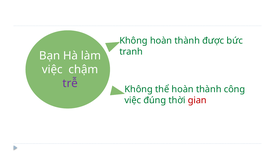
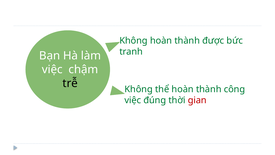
trễ colour: purple -> black (70, 83)
